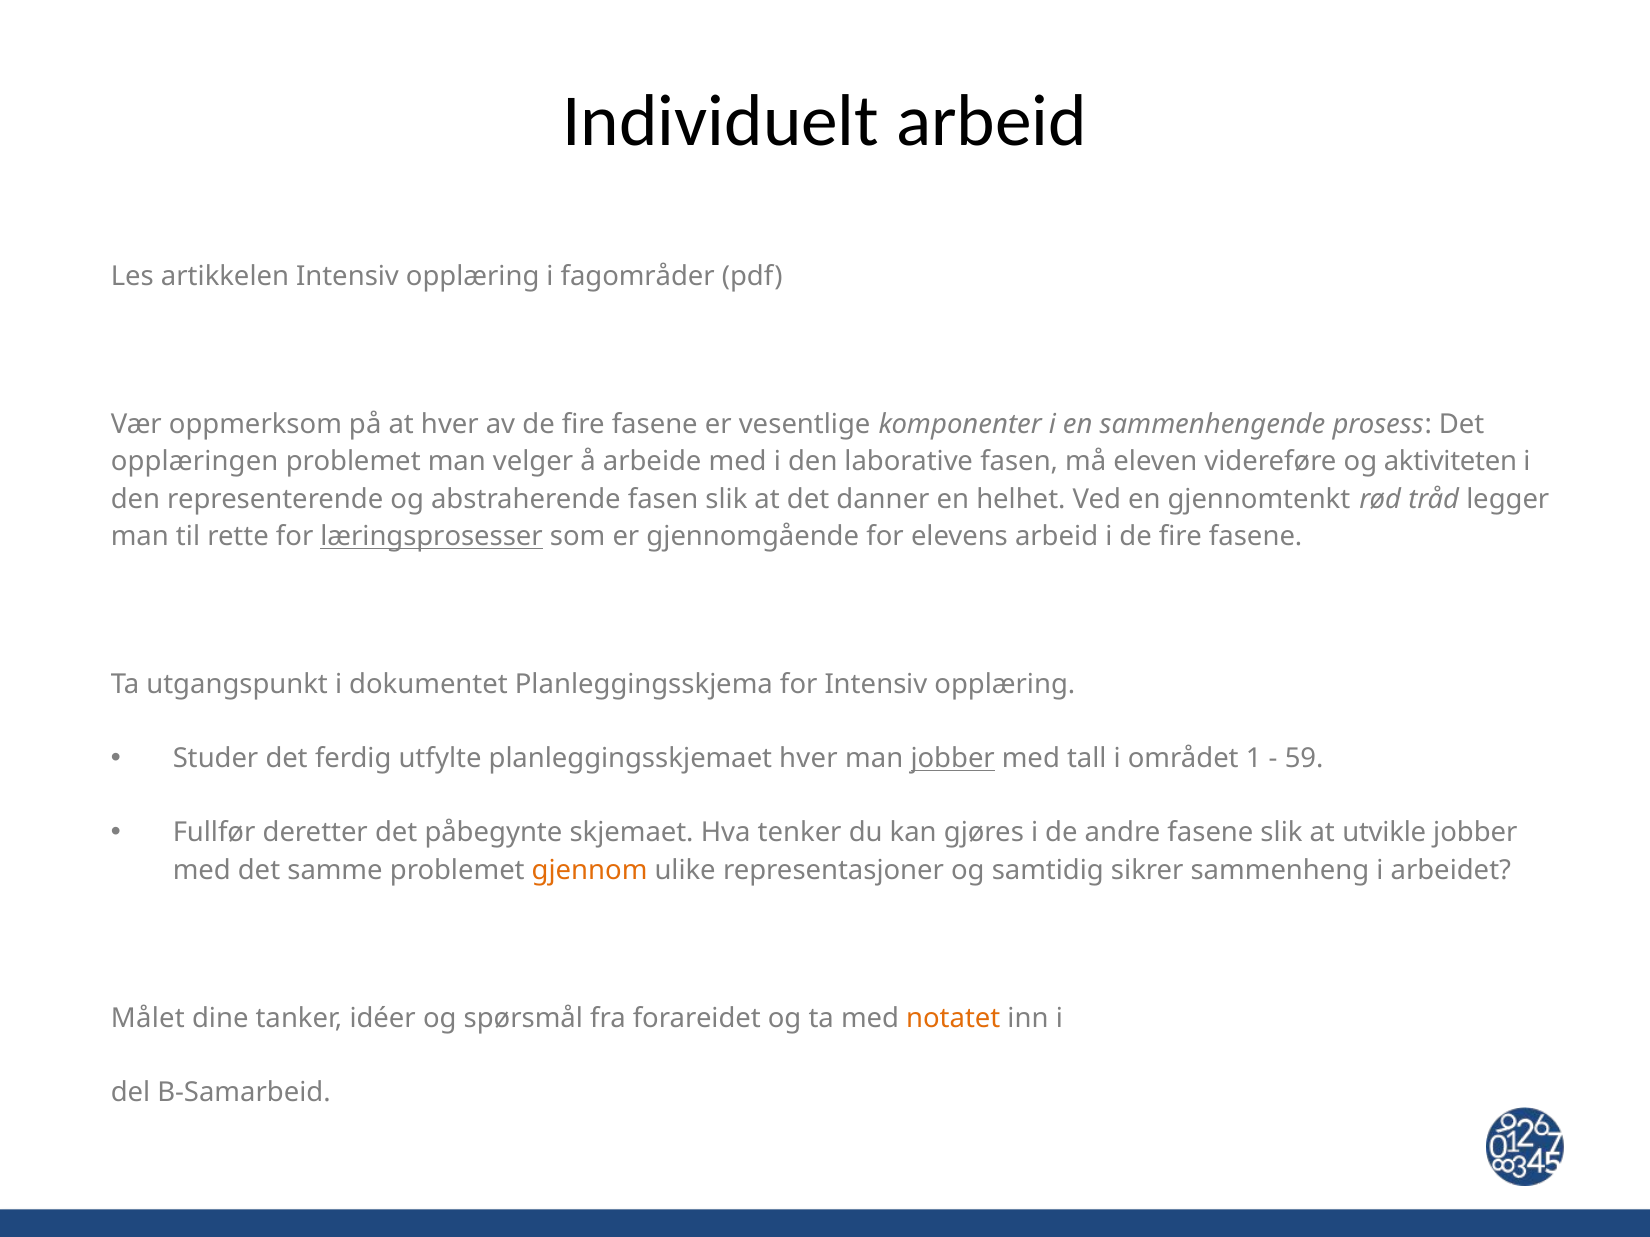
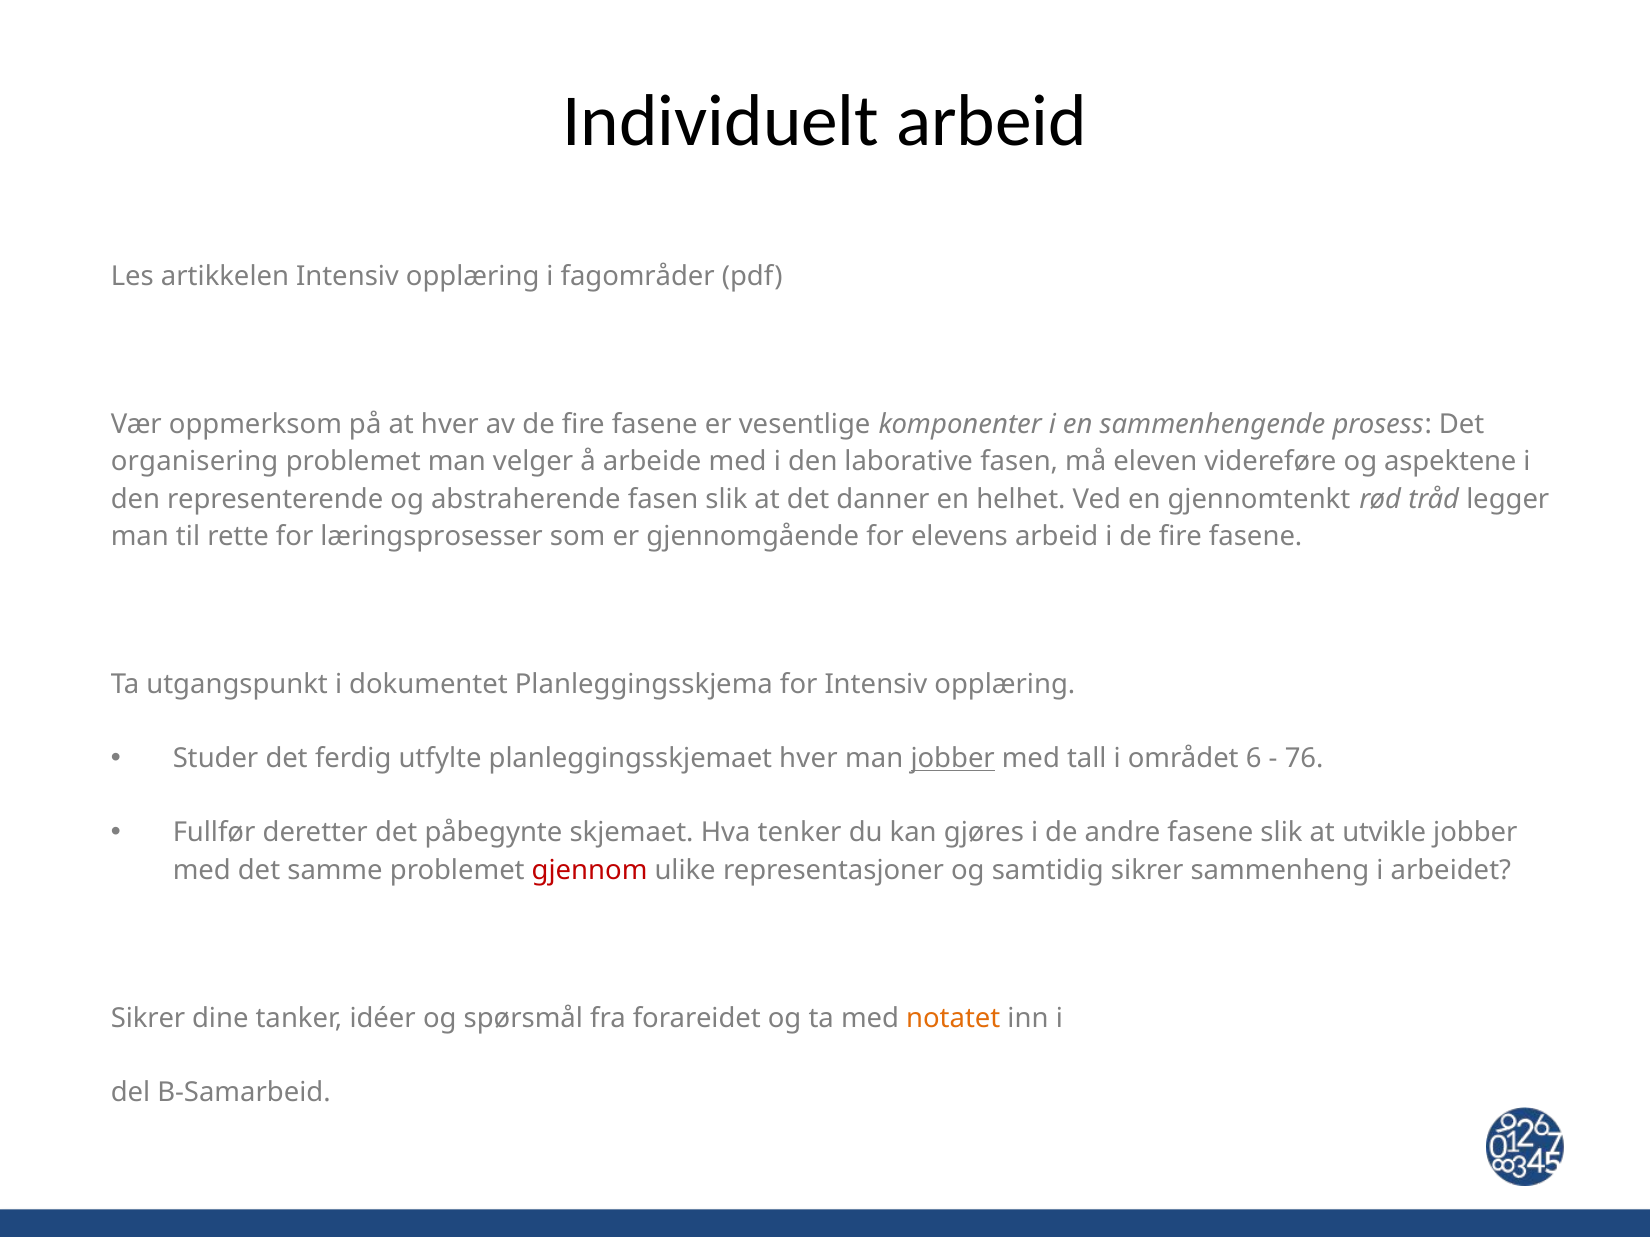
opplæringen: opplæringen -> organisering (195, 462)
aktiviteten: aktiviteten -> aspektene (1450, 462)
læringsprosesser underline: present -> none (432, 537)
1: 1 -> 6 (1254, 759)
59: 59 -> 76 (1304, 759)
gjennom colour: orange -> red (590, 870)
Målet: Målet -> Sikrer (148, 1019)
